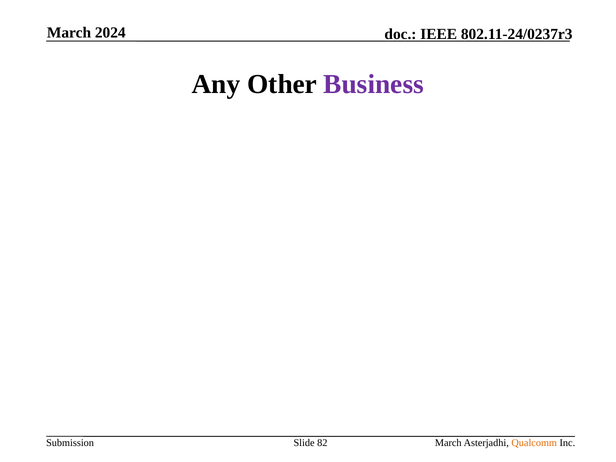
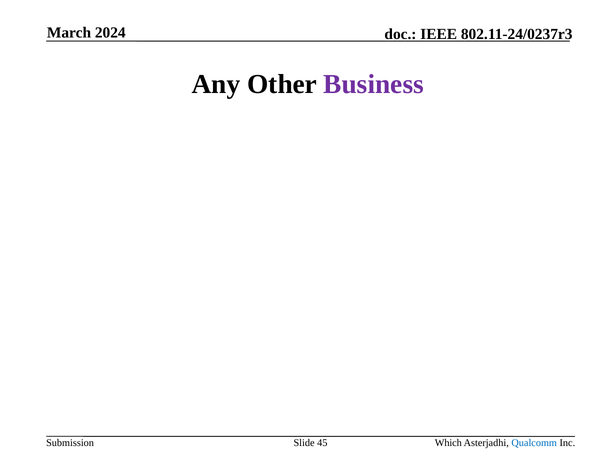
82: 82 -> 45 (322, 443)
March: March -> Which (448, 443)
Qualcomm colour: orange -> blue (534, 443)
